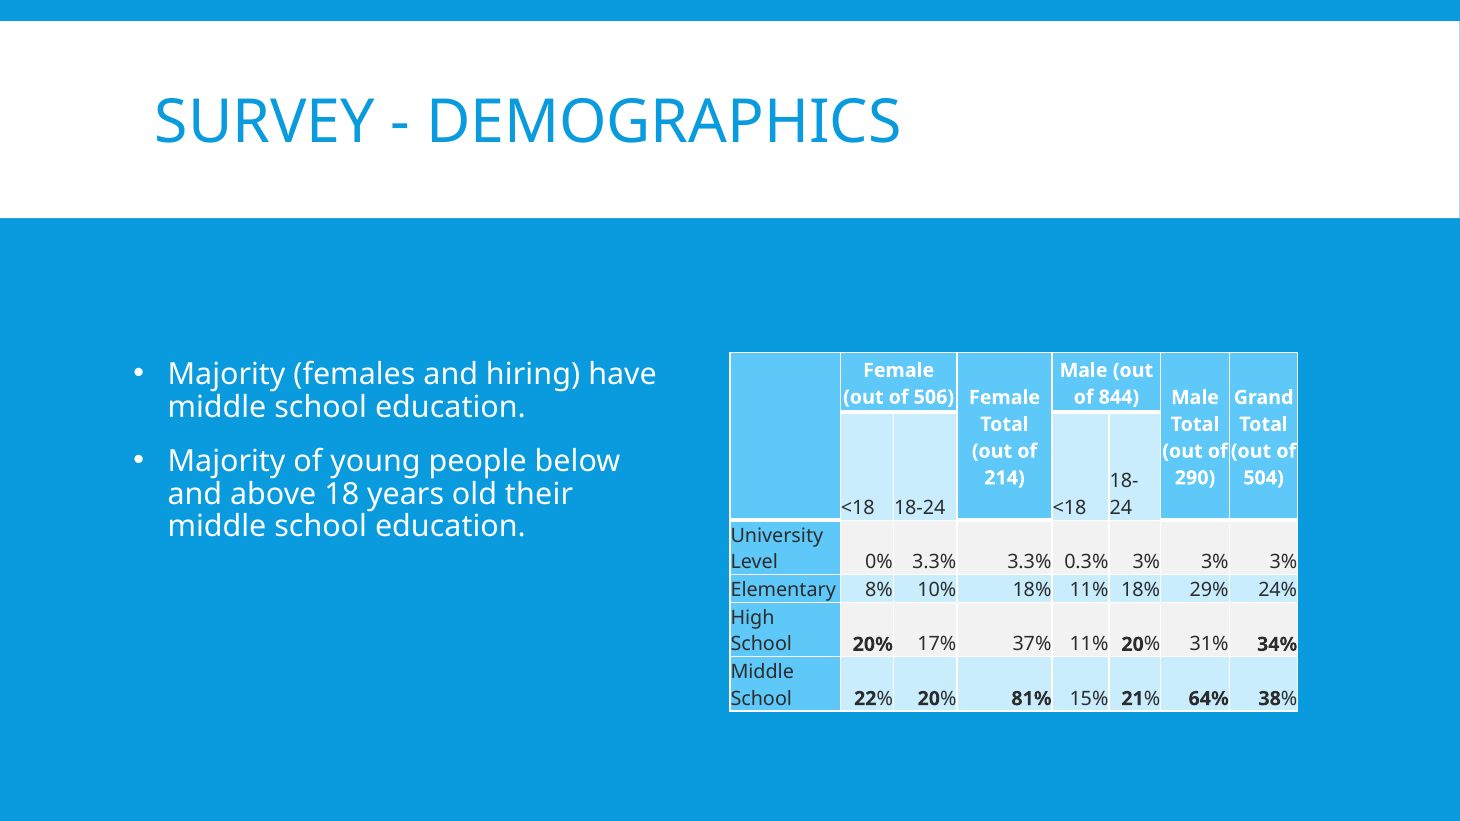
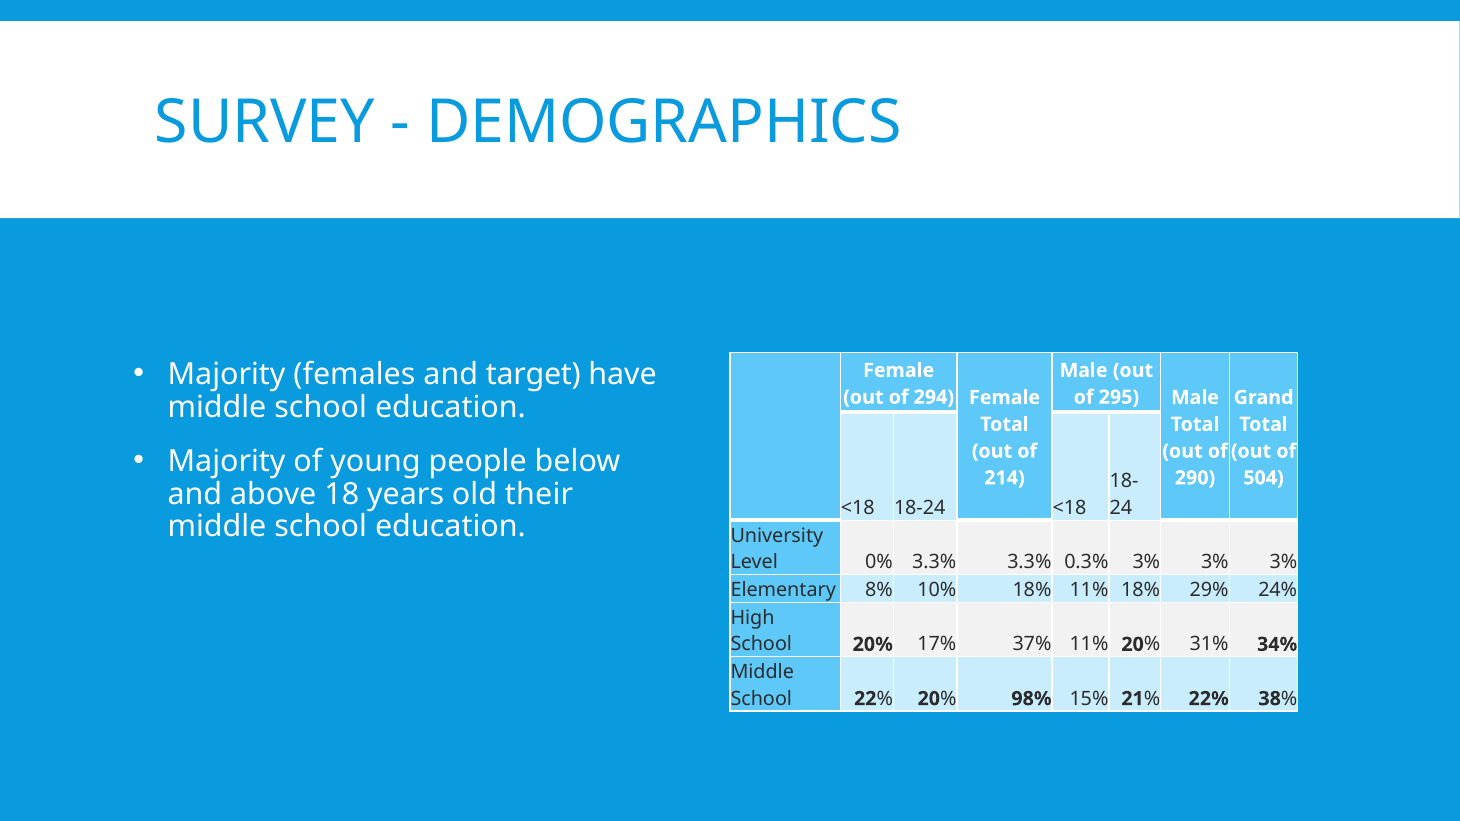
hiring: hiring -> target (533, 374)
506: 506 -> 294 (934, 397)
844: 844 -> 295 (1119, 397)
81%: 81% -> 98% (1031, 699)
21% 64%: 64% -> 22% (1209, 699)
